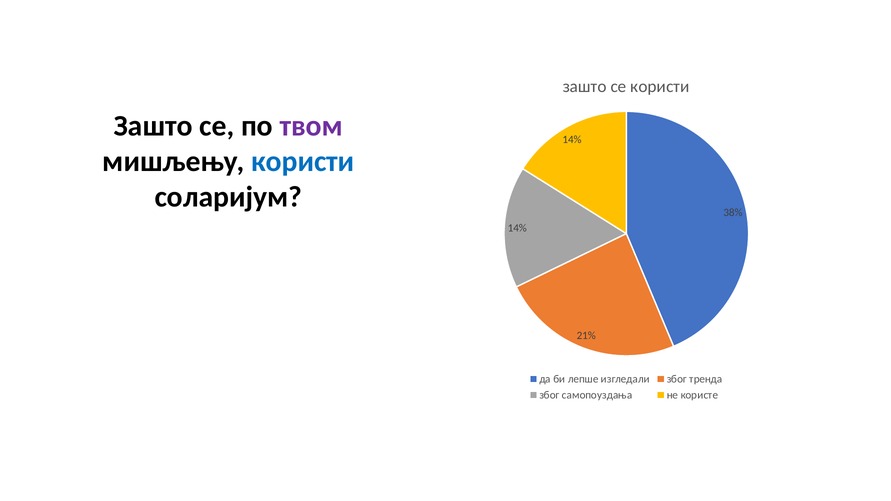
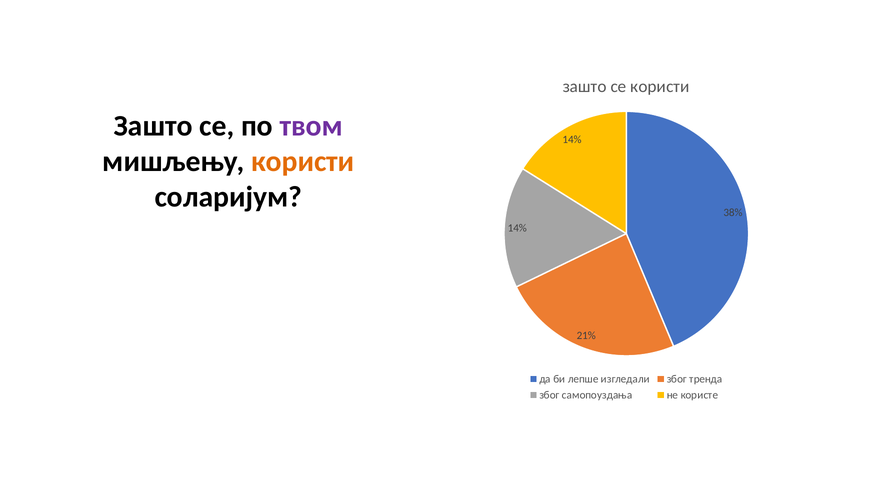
користи colour: blue -> orange (303, 162)
